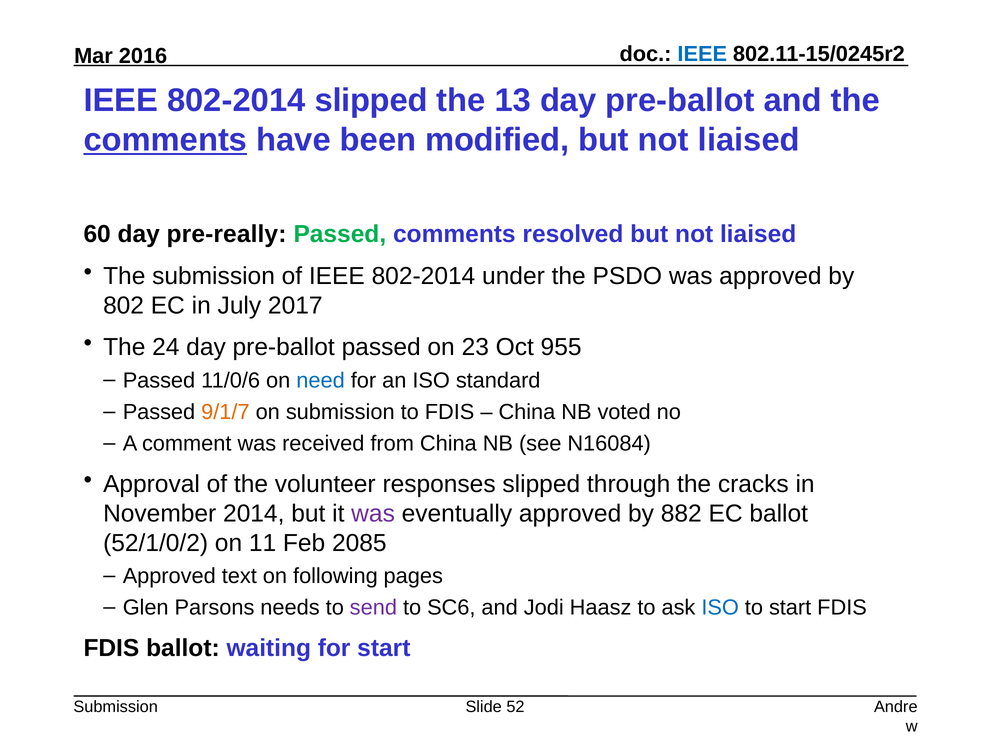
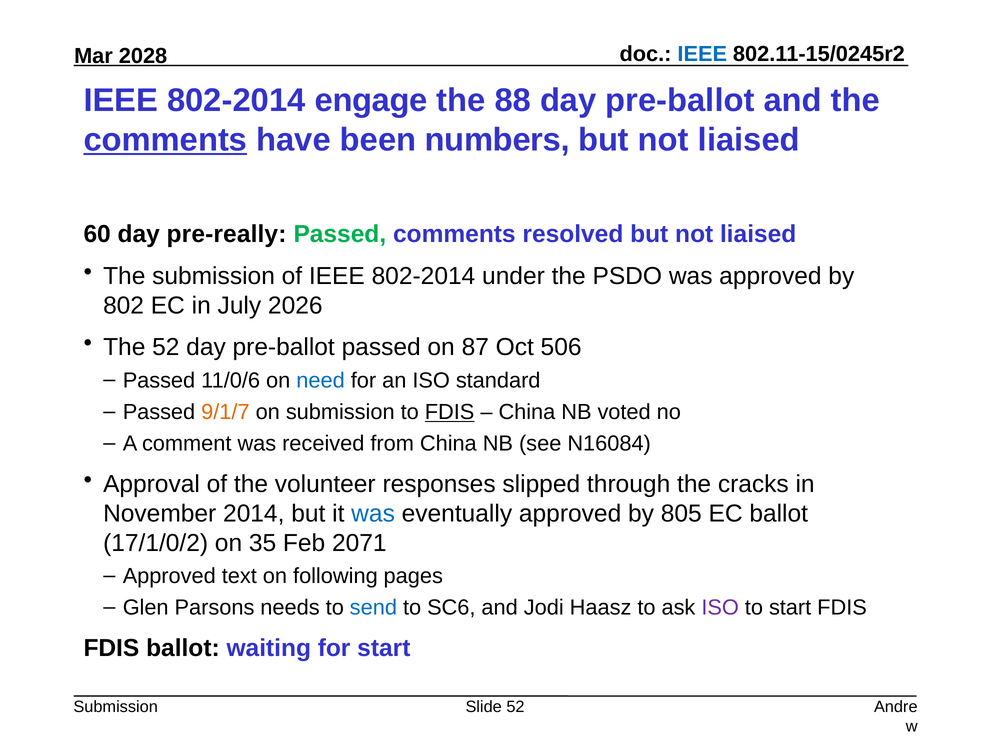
2016: 2016 -> 2028 (143, 56)
802-2014 slipped: slipped -> engage (371, 101)
13: 13 -> 88 (513, 101)
modified: modified -> numbers (497, 140)
2017: 2017 -> 2026 (295, 305)
The 24: 24 -> 52 (166, 347)
23: 23 -> 87 (475, 347)
955: 955 -> 506 (561, 347)
FDIS underline: none -> present (450, 412)
was colour: purple -> blue (373, 513)
882: 882 -> 805 (681, 513)
52/1/0/2: 52/1/0/2 -> 17/1/0/2 (156, 543)
11: 11 -> 35 (263, 543)
2085: 2085 -> 2071 (359, 543)
send colour: purple -> blue (373, 607)
ISO colour: blue -> purple (720, 607)
